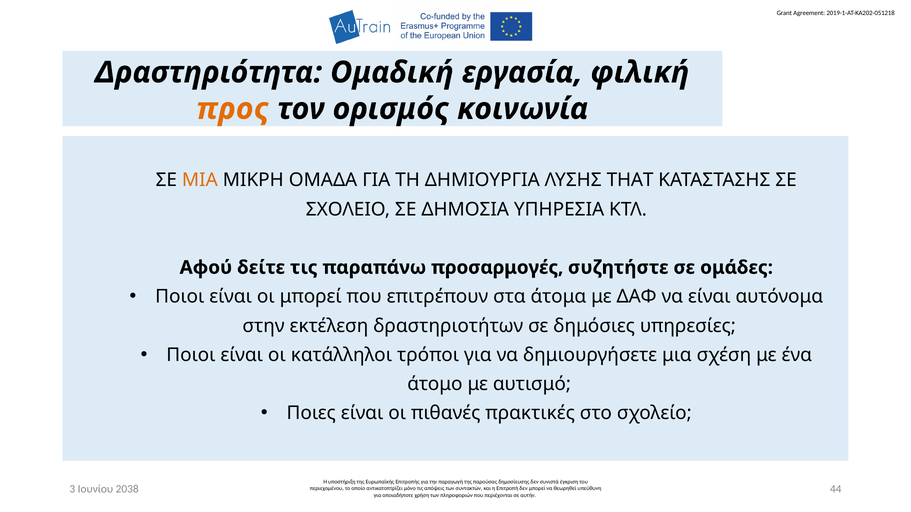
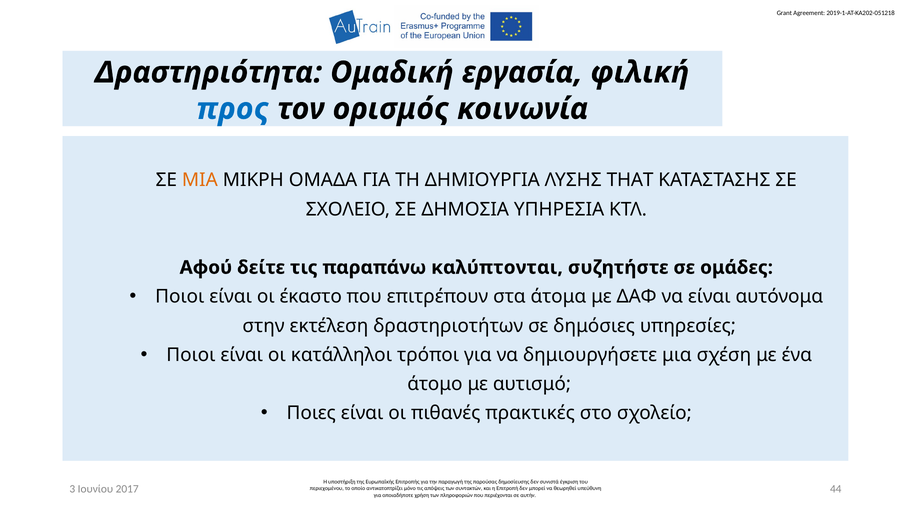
προς colour: orange -> blue (233, 109)
προσαρμογές: προσαρμογές -> καλύπτονται (497, 268)
οι μπορεί: μπορεί -> έκαστο (311, 297)
2038: 2038 -> 2017 (127, 489)
